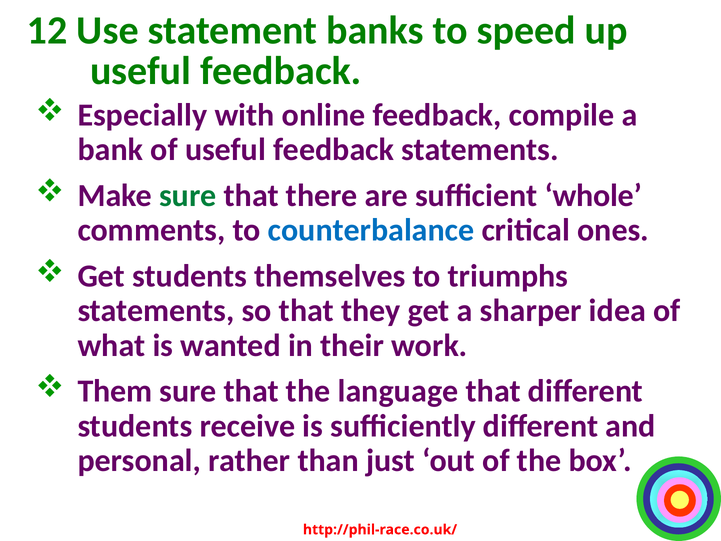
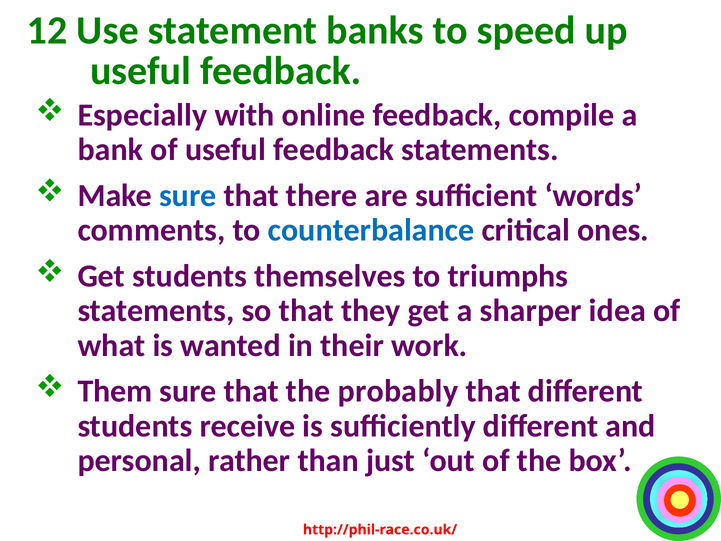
sure colour: green -> blue (188, 196)
whole: whole -> words (593, 196)
language: language -> probably (398, 391)
